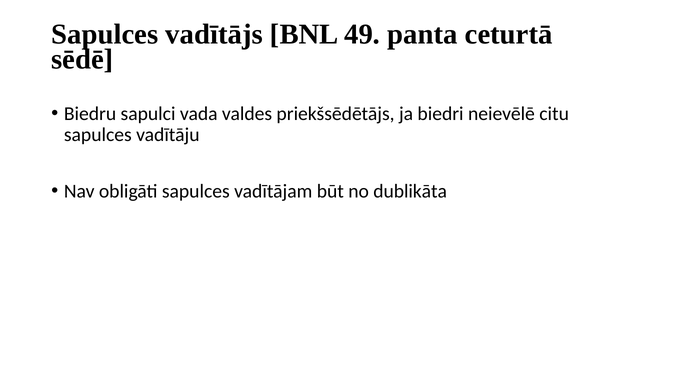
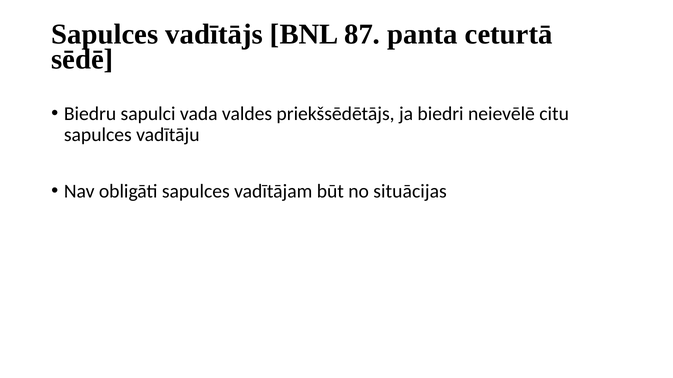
49: 49 -> 87 (362, 34)
dublikāta: dublikāta -> situācijas (410, 191)
